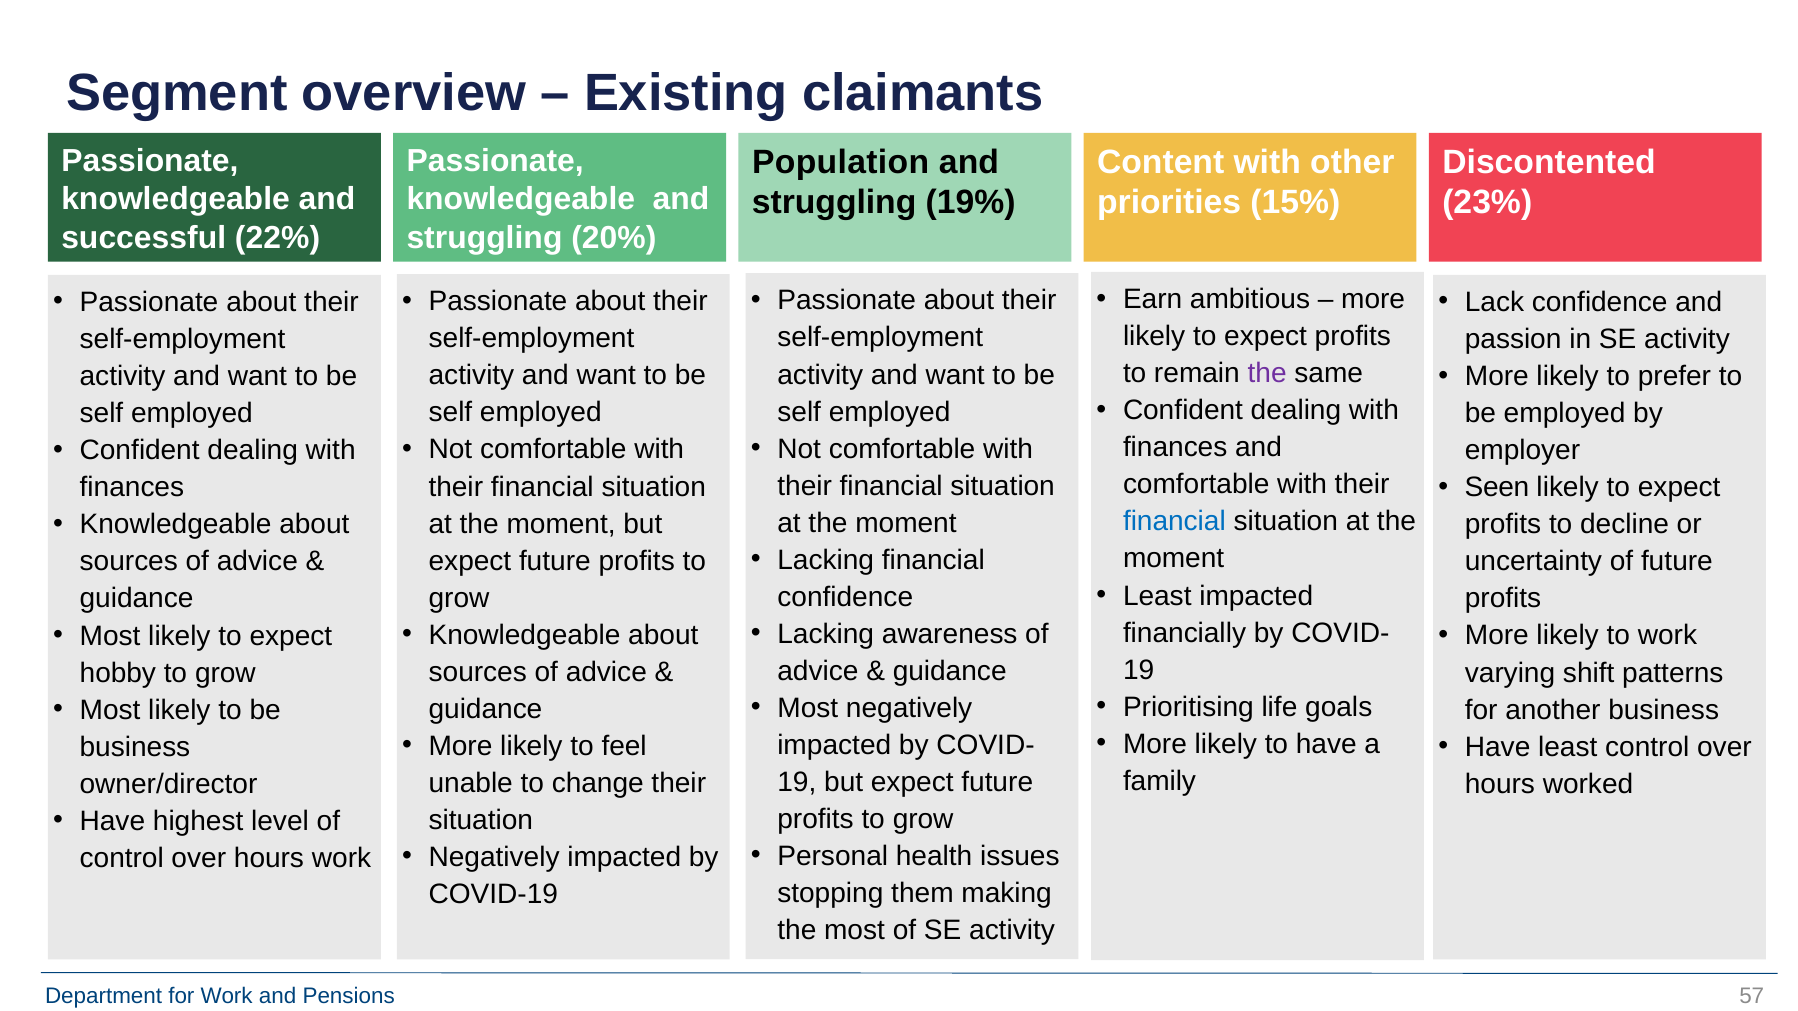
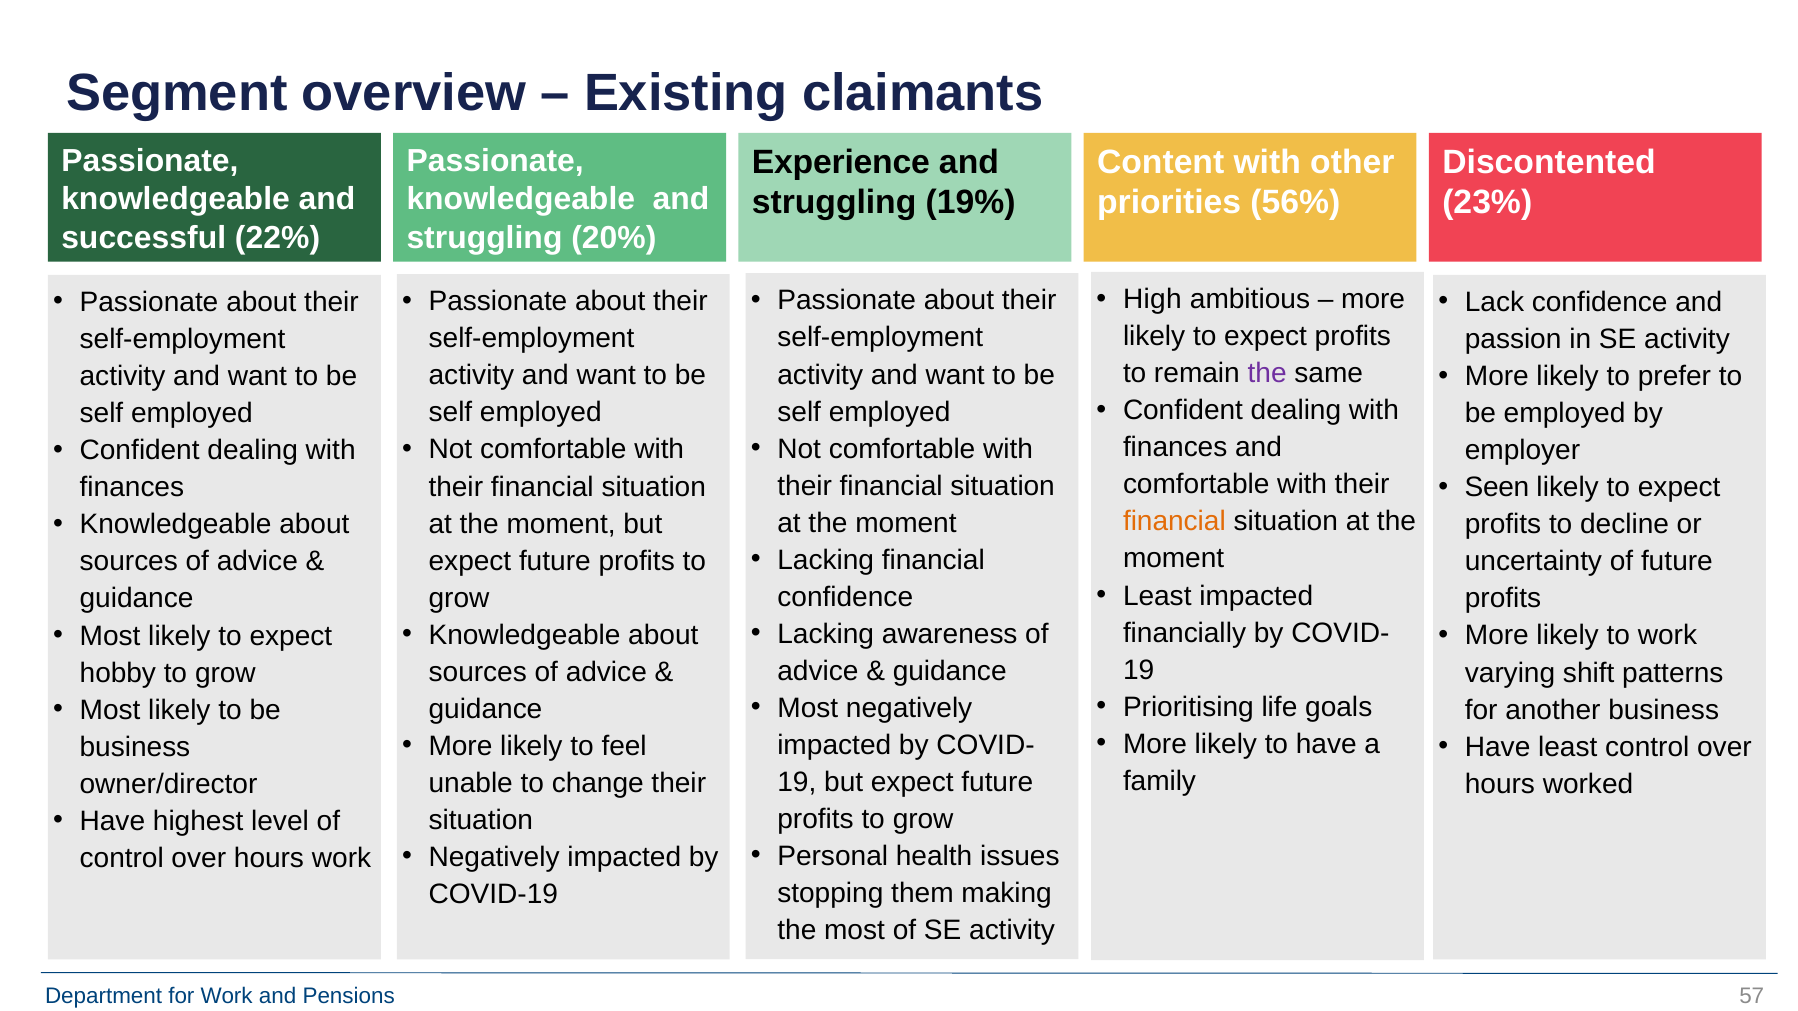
Population: Population -> Experience (841, 162)
15%: 15% -> 56% (1295, 203)
Earn: Earn -> High (1152, 300)
financial colour: blue -> orange (1174, 522)
